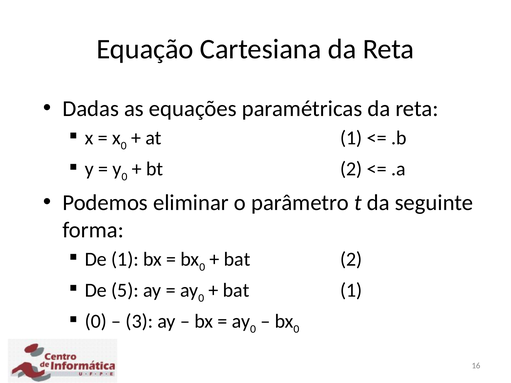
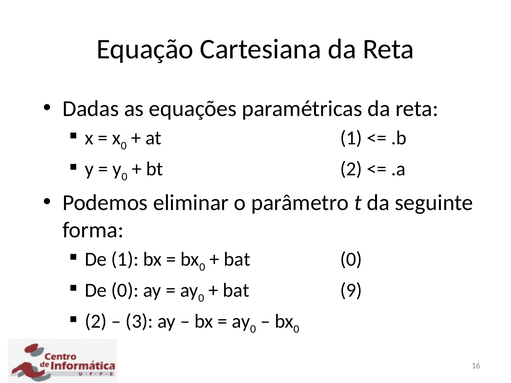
bat 2: 2 -> 0 (351, 259)
De 5: 5 -> 0 (125, 291)
bat 1: 1 -> 9 (351, 291)
0: 0 -> 2 (96, 322)
